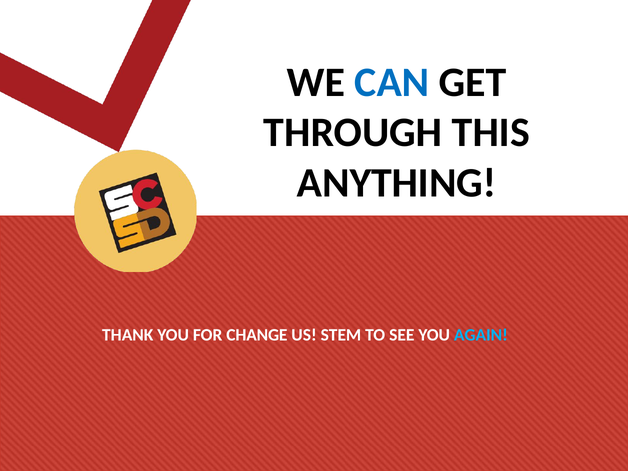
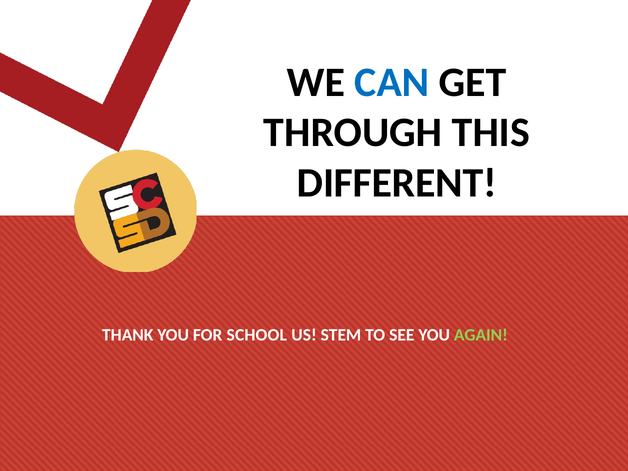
ANYTHING: ANYTHING -> DIFFERENT (397, 183)
CHANGE: CHANGE -> SCHOOL (257, 335)
AGAIN colour: light blue -> light green (481, 335)
